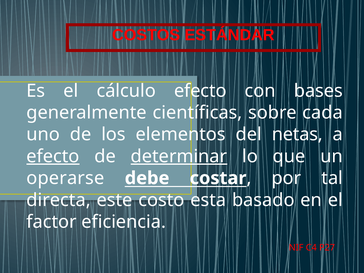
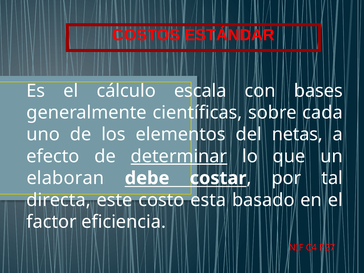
cálculo efecto: efecto -> escala (200, 91)
efecto underline: present -> none (53, 156)
operarse: operarse -> elaboran (65, 178)
